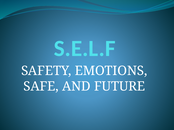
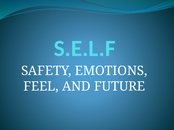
SAFE: SAFE -> FEEL (41, 87)
